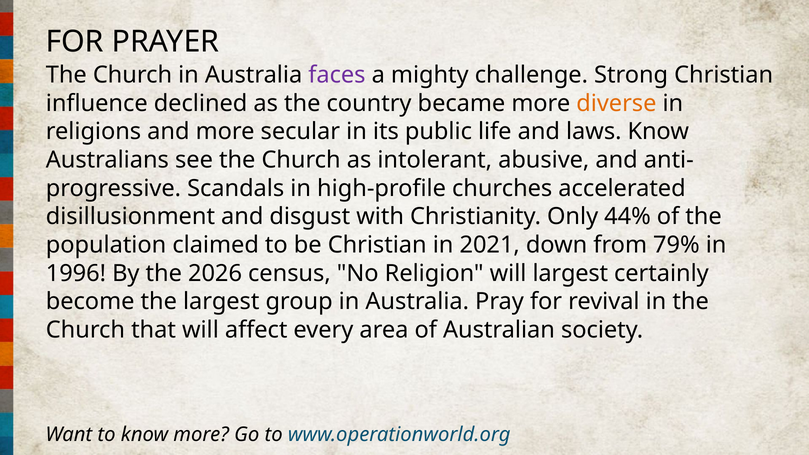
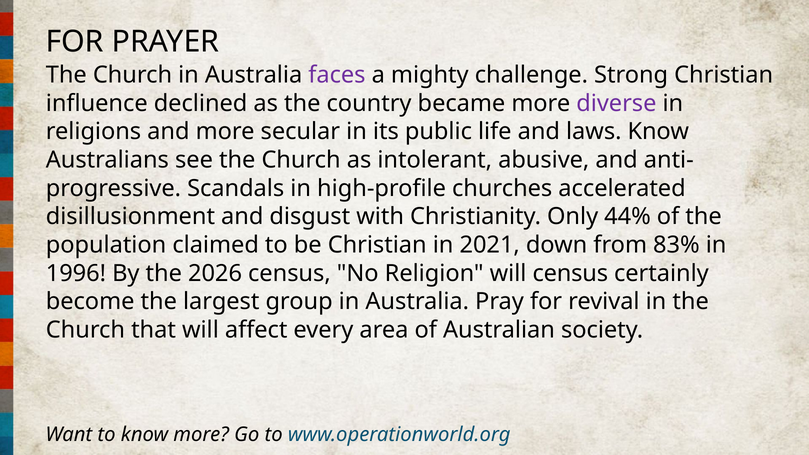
diverse colour: orange -> purple (616, 103)
79%: 79% -> 83% (676, 245)
will largest: largest -> census (570, 273)
